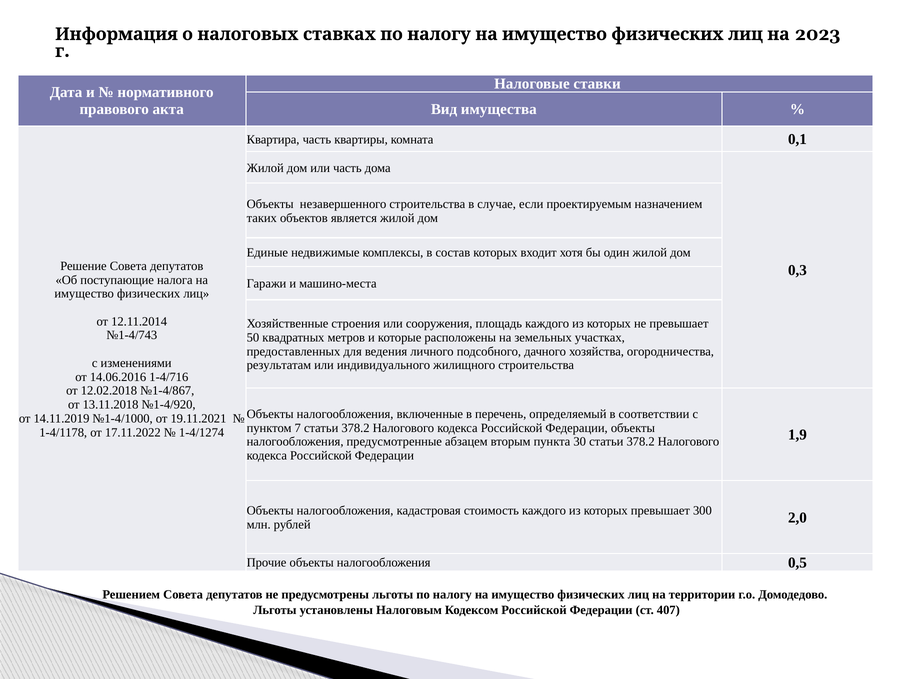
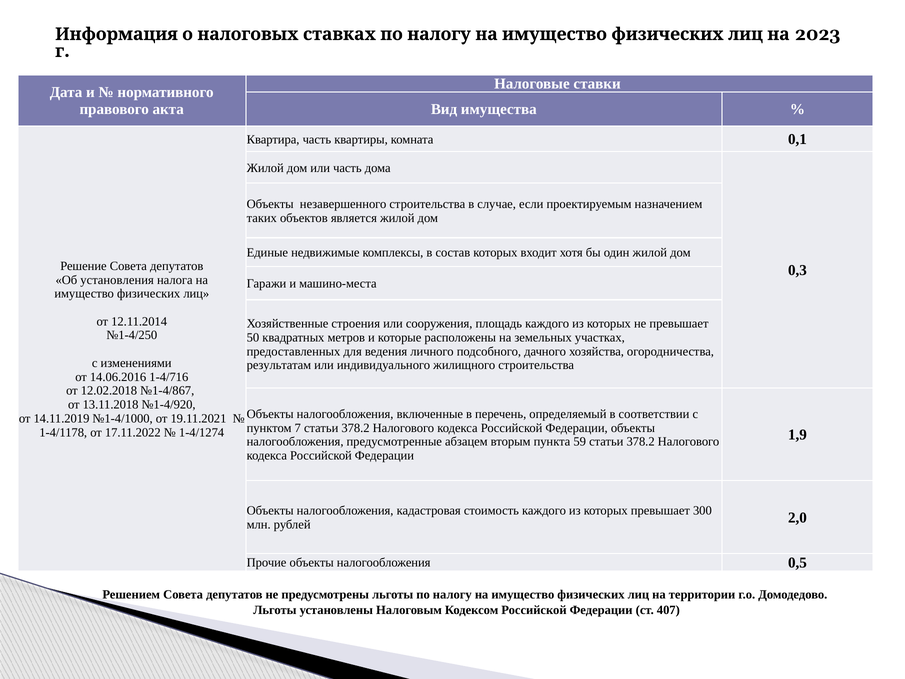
поступающие: поступающие -> установления (117, 280)
№1-4/743: №1-4/743 -> №1-4/250 (132, 335)
30: 30 -> 59 (580, 442)
